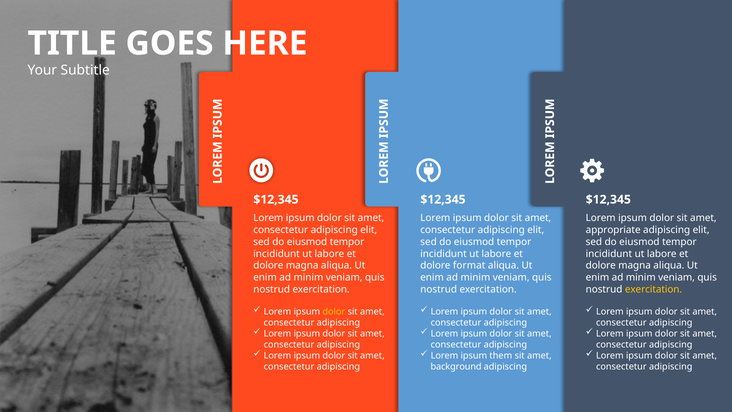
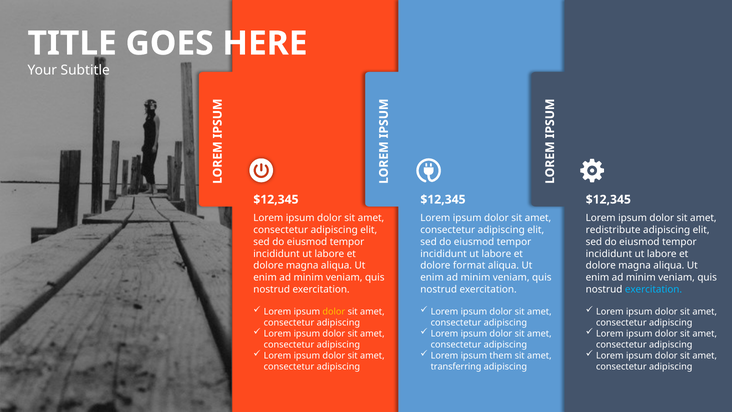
appropriate: appropriate -> redistribute (613, 230)
exercitation colour: yellow -> light blue (653, 289)
background: background -> transferring (456, 367)
